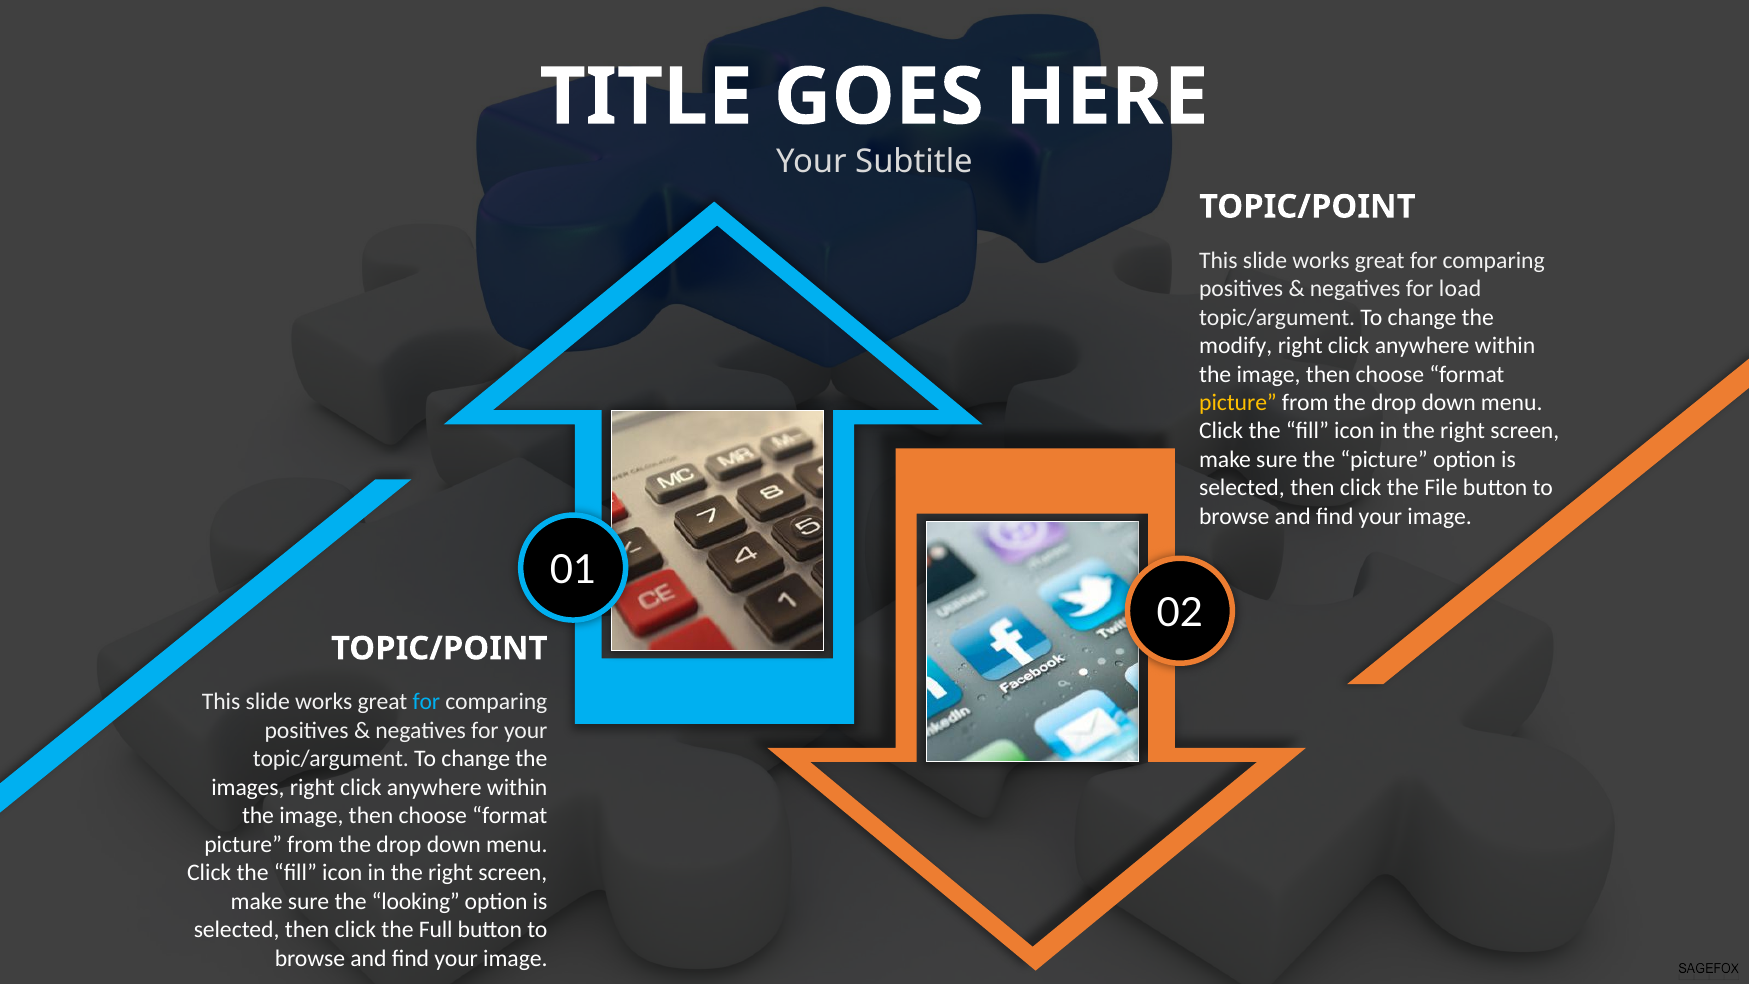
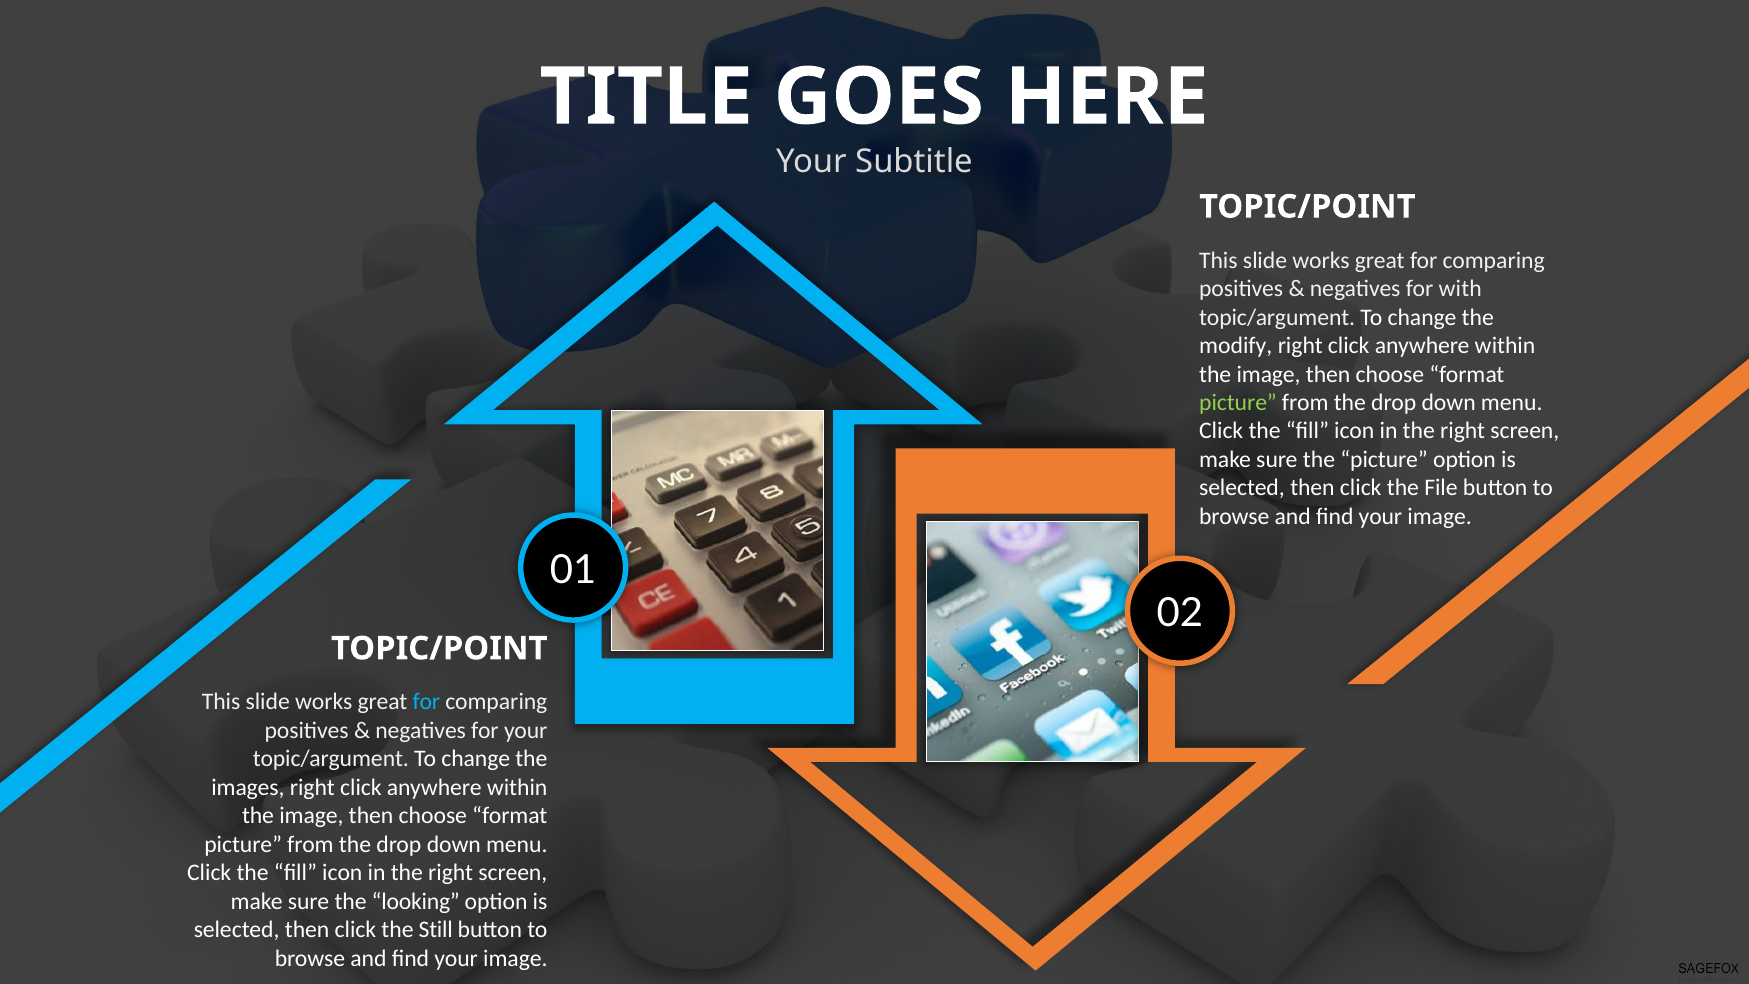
load: load -> with (1460, 289)
picture colour: yellow -> light green (1238, 403)
Full: Full -> Still (436, 930)
